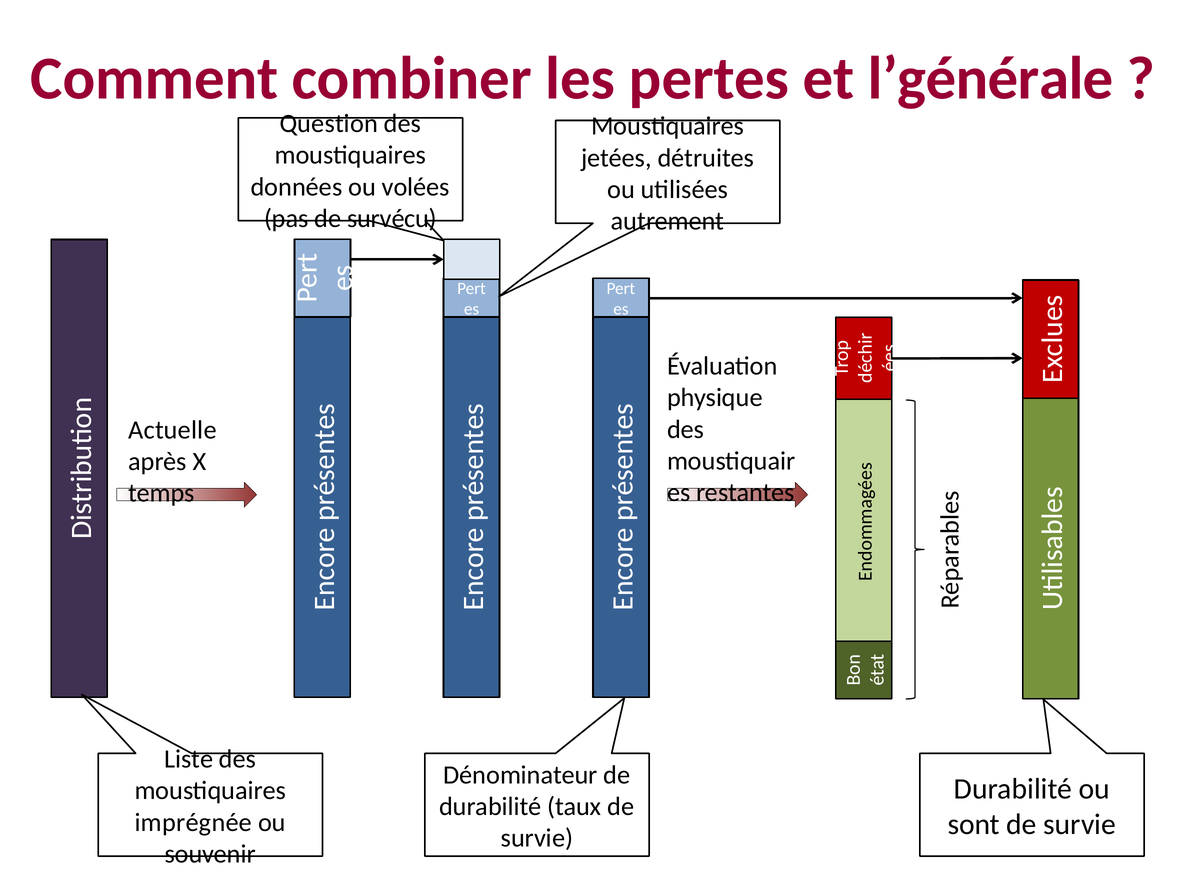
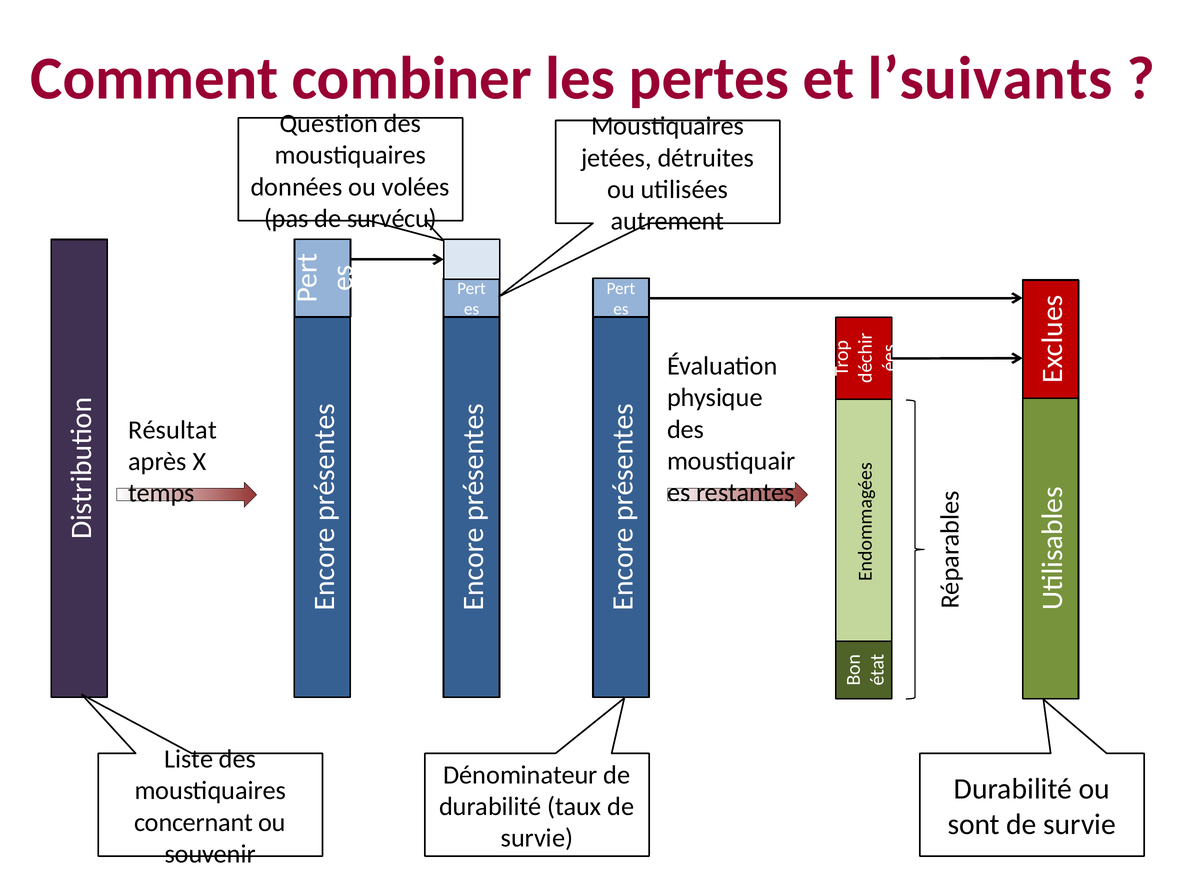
l’générale: l’générale -> l’suivants (990, 78)
Actuelle: Actuelle -> Résultat (173, 430)
imprégnée: imprégnée -> concernant (194, 822)
